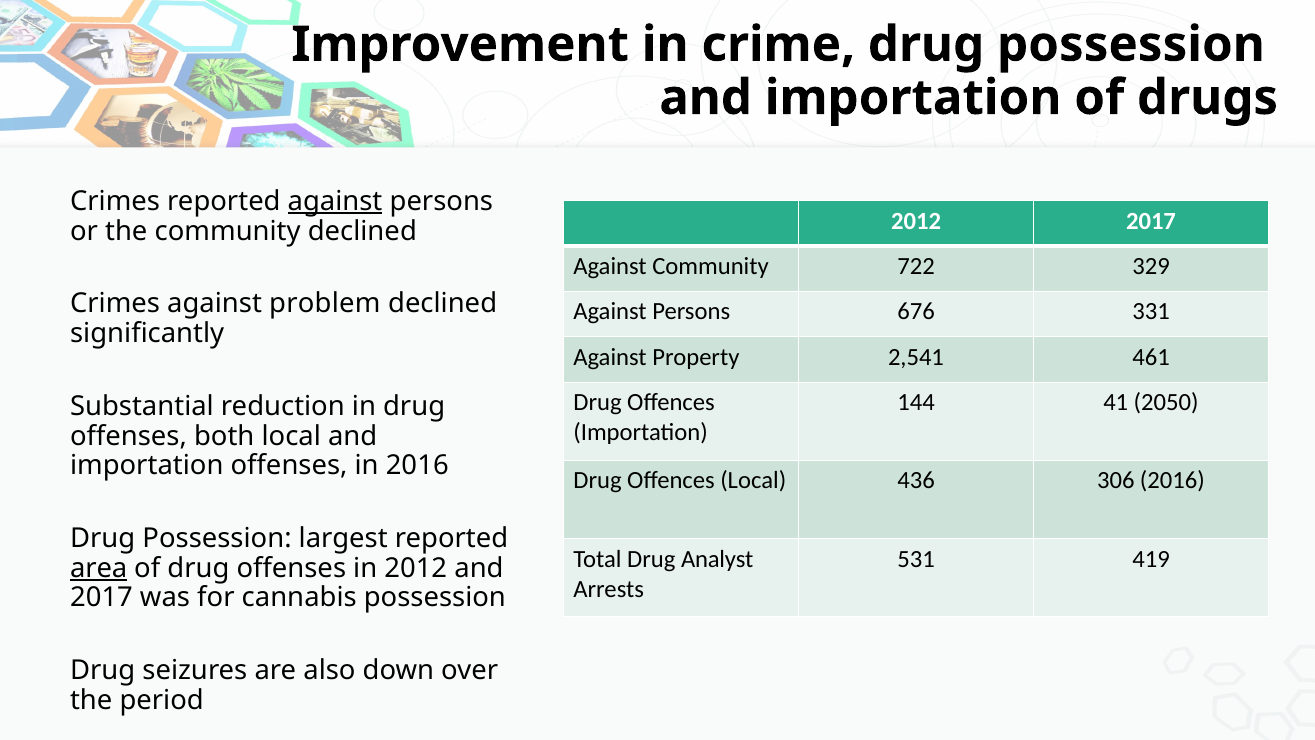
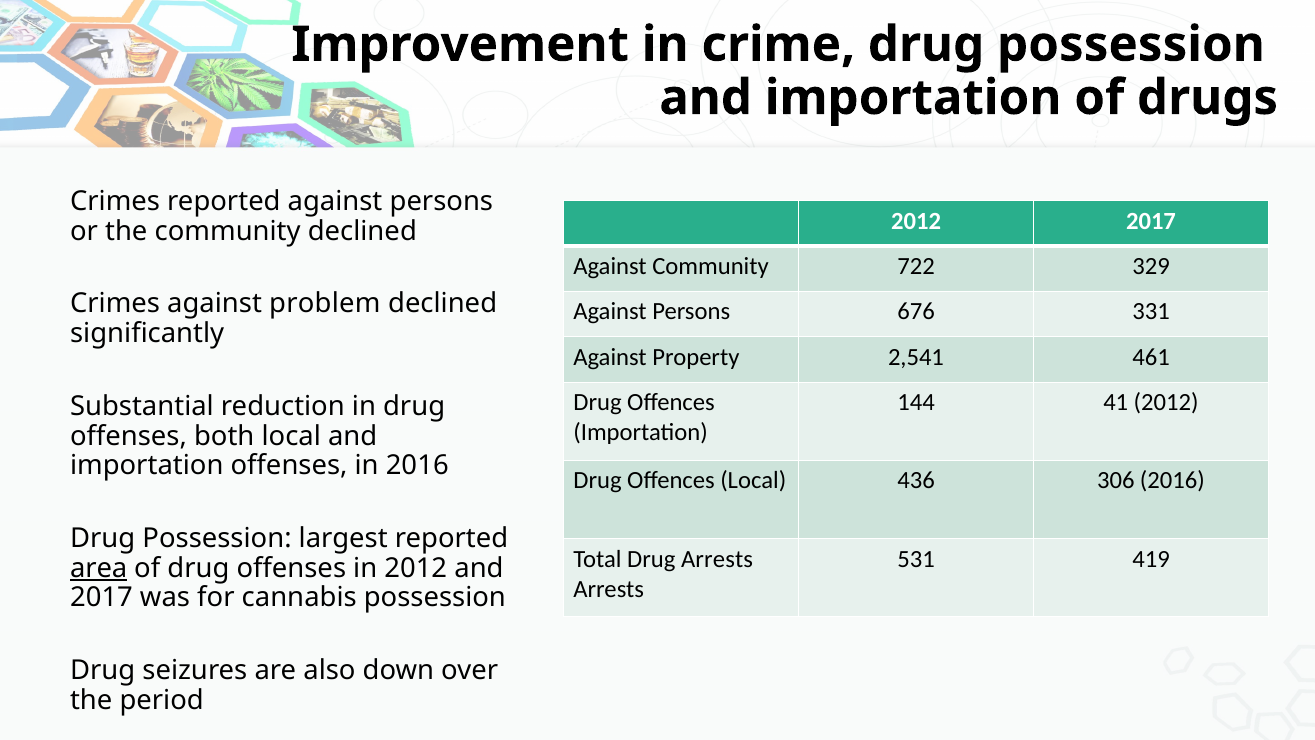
against underline: present -> none (335, 201)
41 2050: 2050 -> 2012 (1166, 402)
Drug Analyst: Analyst -> Arrests (717, 559)
